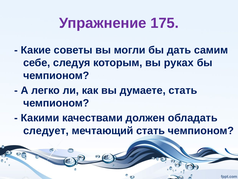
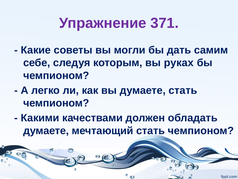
175: 175 -> 371 (165, 23)
следует: следует -> думаете (46, 130)
